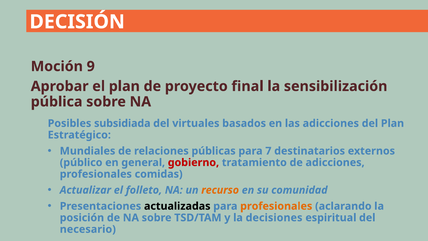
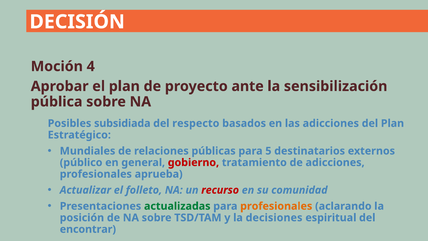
9: 9 -> 4 (91, 66)
final: final -> ante (248, 86)
virtuales: virtuales -> respecto (196, 123)
7: 7 -> 5 (268, 151)
comidas: comidas -> aprueba (159, 174)
recurso colour: orange -> red (220, 190)
actualizadas colour: black -> green (177, 206)
necesario: necesario -> encontrar (88, 229)
